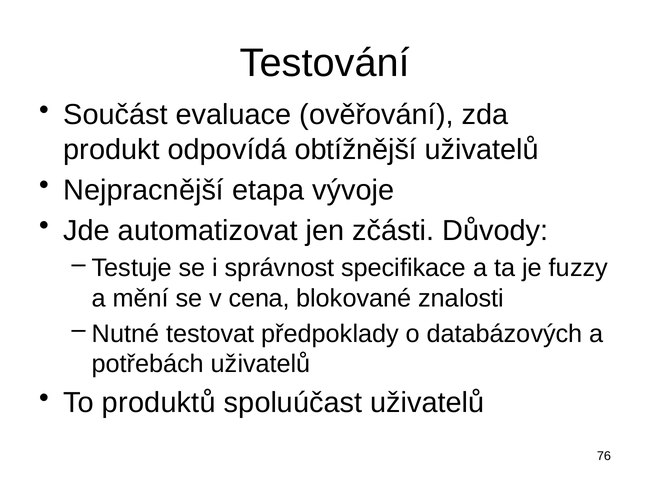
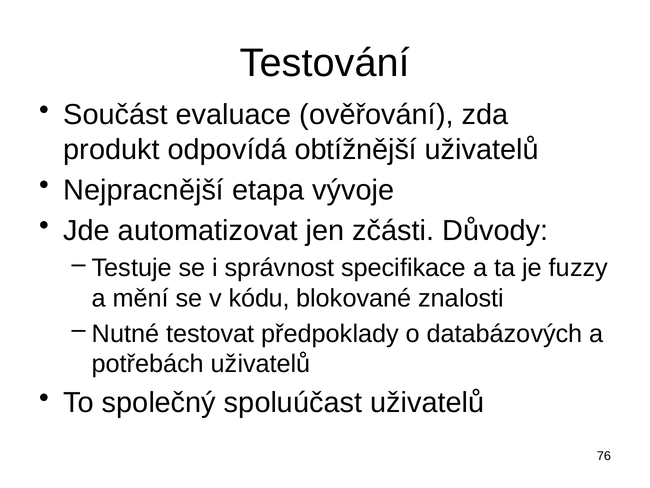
cena: cena -> kódu (259, 298)
produktů: produktů -> společný (159, 402)
